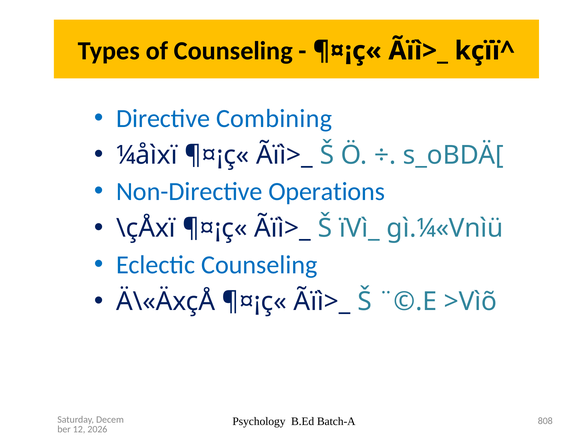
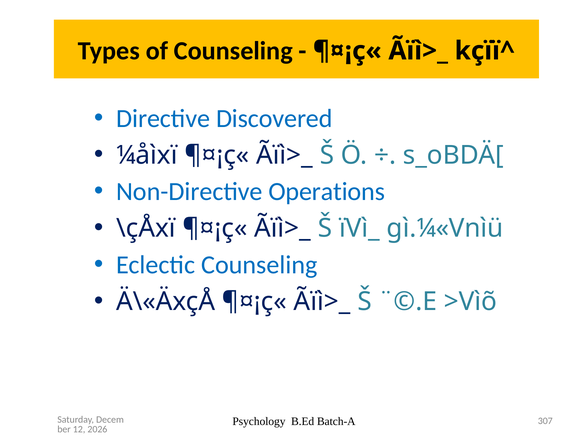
Combining: Combining -> Discovered (274, 118)
808: 808 -> 307 (545, 421)
